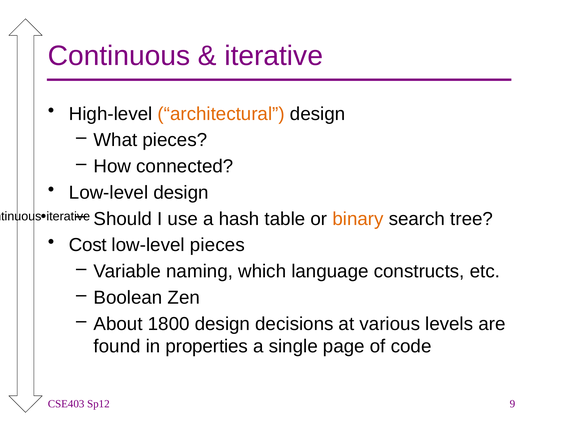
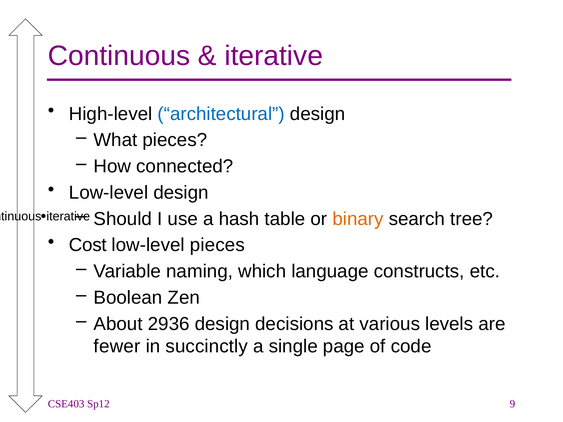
architectural colour: orange -> blue (221, 114)
1800: 1800 -> 2936 (169, 324)
found: found -> fewer (117, 347)
properties: properties -> succinctly (207, 347)
